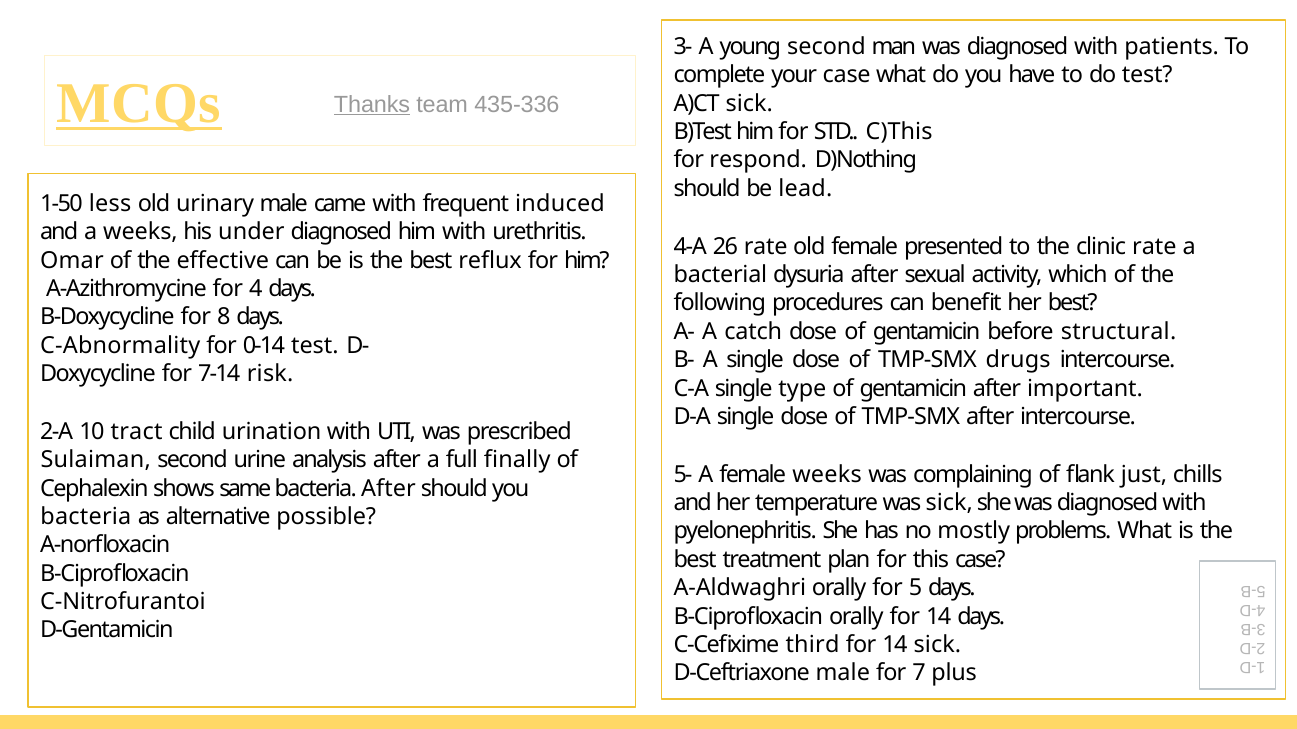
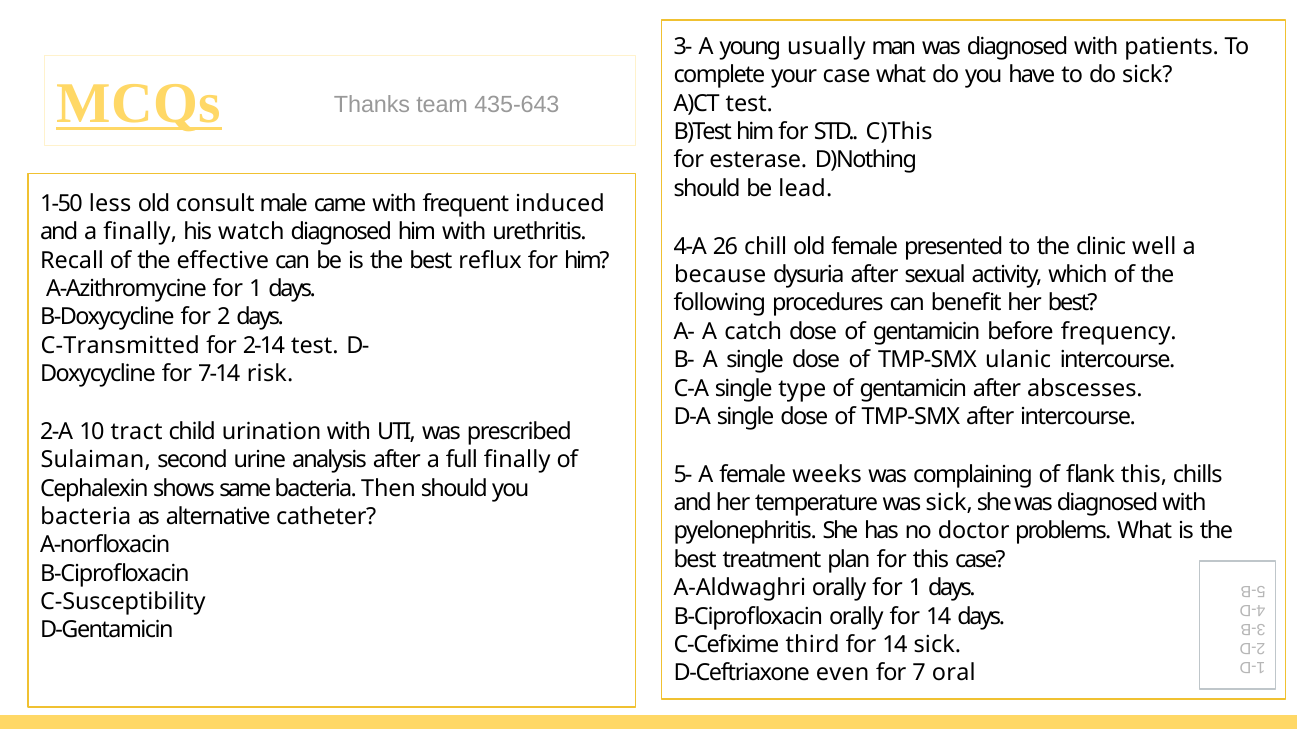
young second: second -> usually (826, 47)
do test: test -> sick (1147, 75)
Thanks underline: present -> none (372, 104)
435-336: 435-336 -> 435-643 (517, 104)
A)CT sick: sick -> test (749, 104)
respond: respond -> esterase (758, 160)
urinary: urinary -> consult (215, 204)
a weeks: weeks -> finally (140, 232)
under: under -> watch (251, 232)
26 rate: rate -> chill (766, 247)
clinic rate: rate -> well (1154, 247)
Omar: Omar -> Recall (72, 261)
bacterial: bacterial -> because (720, 275)
A-Azithromycine for 4: 4 -> 1 (256, 289)
B-Doxycycline for 8: 8 -> 2 (224, 317)
structural: structural -> frequency (1119, 332)
C-Abnormality: C-Abnormality -> C-Transmitted (120, 346)
0: 0 -> 2 (250, 346)
drugs: drugs -> ulanic (1018, 360)
important: important -> abscesses (1085, 389)
flank just: just -> this (1144, 475)
bacteria After: After -> Then (389, 489)
possible: possible -> catheter (326, 517)
mostly: mostly -> doctor (974, 532)
orally for 5: 5 -> 1 (916, 588)
C-Nitrofurantoi: C-Nitrofurantoi -> C-Susceptibility (123, 602)
D-Ceftriaxone male: male -> even (843, 674)
plus: plus -> oral (954, 674)
